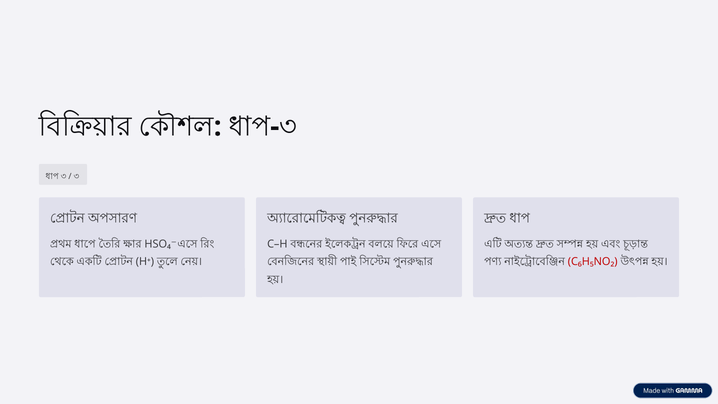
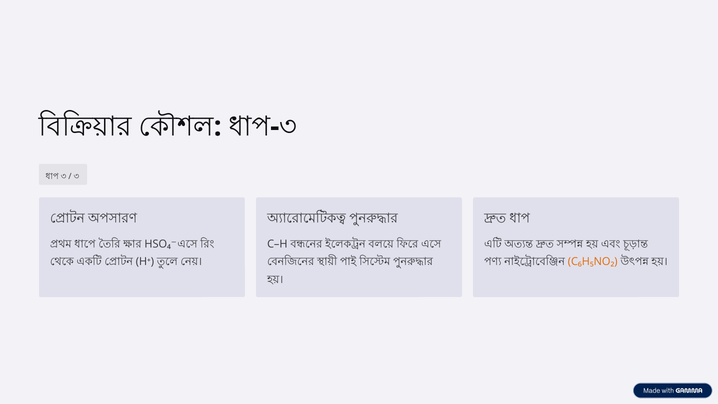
C₆H₅NO₂ colour: red -> orange (593, 262)
